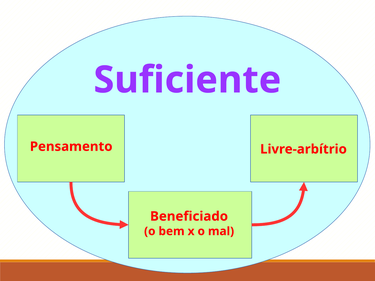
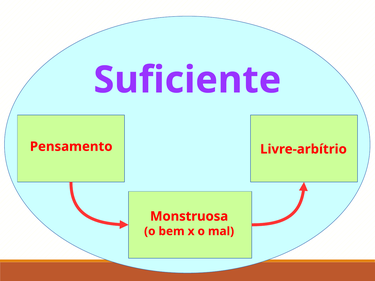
Beneficiado: Beneficiado -> Monstruosa (189, 217)
